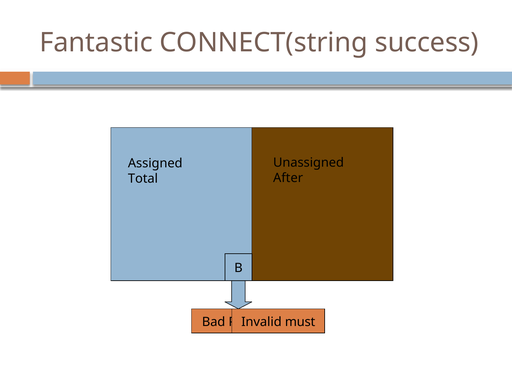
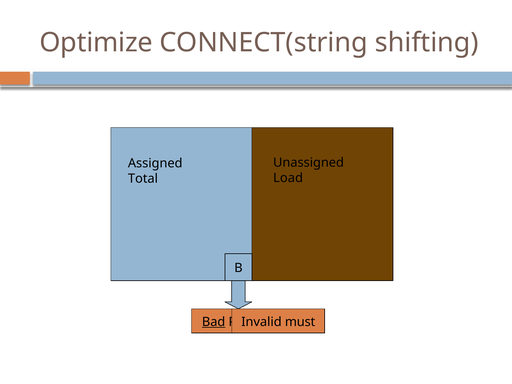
Fantastic: Fantastic -> Optimize (96, 42)
success: success -> shifting (427, 42)
After: After -> Load (288, 178)
Bad underline: none -> present (214, 322)
